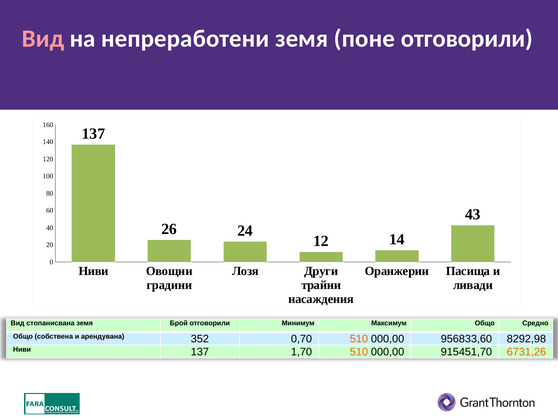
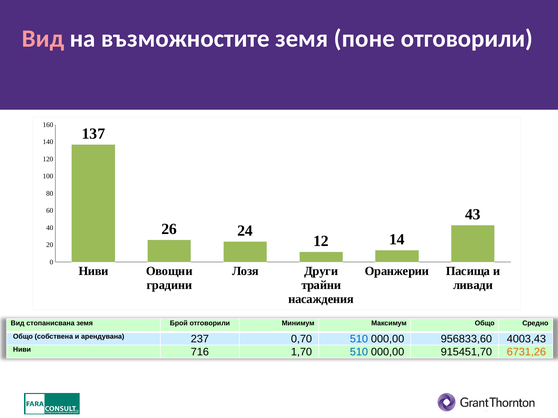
непреработени: непреработени -> възможностите (185, 39)
352: 352 -> 237 (200, 339)
510 colour: orange -> blue (359, 339)
8292,98: 8292,98 -> 4003,43 (526, 339)
Ниви 137: 137 -> 716 (200, 352)
510 colour: orange -> blue (359, 352)
